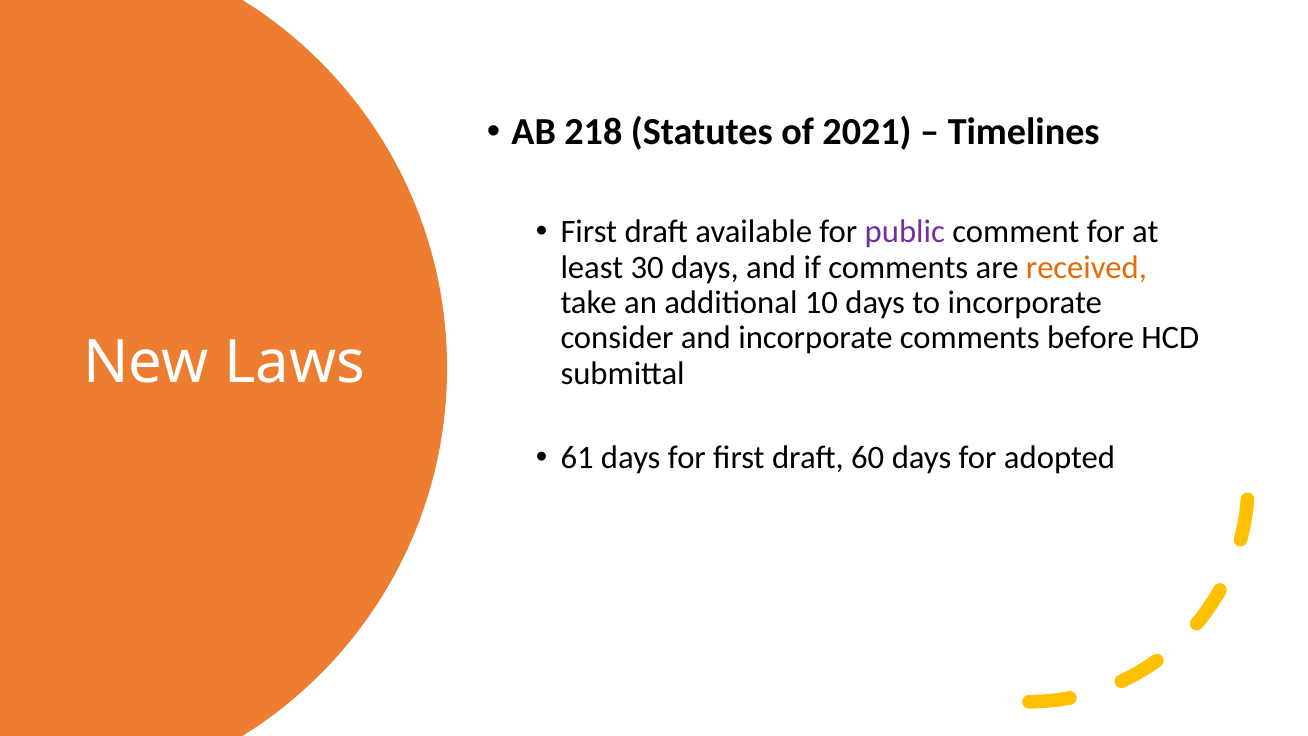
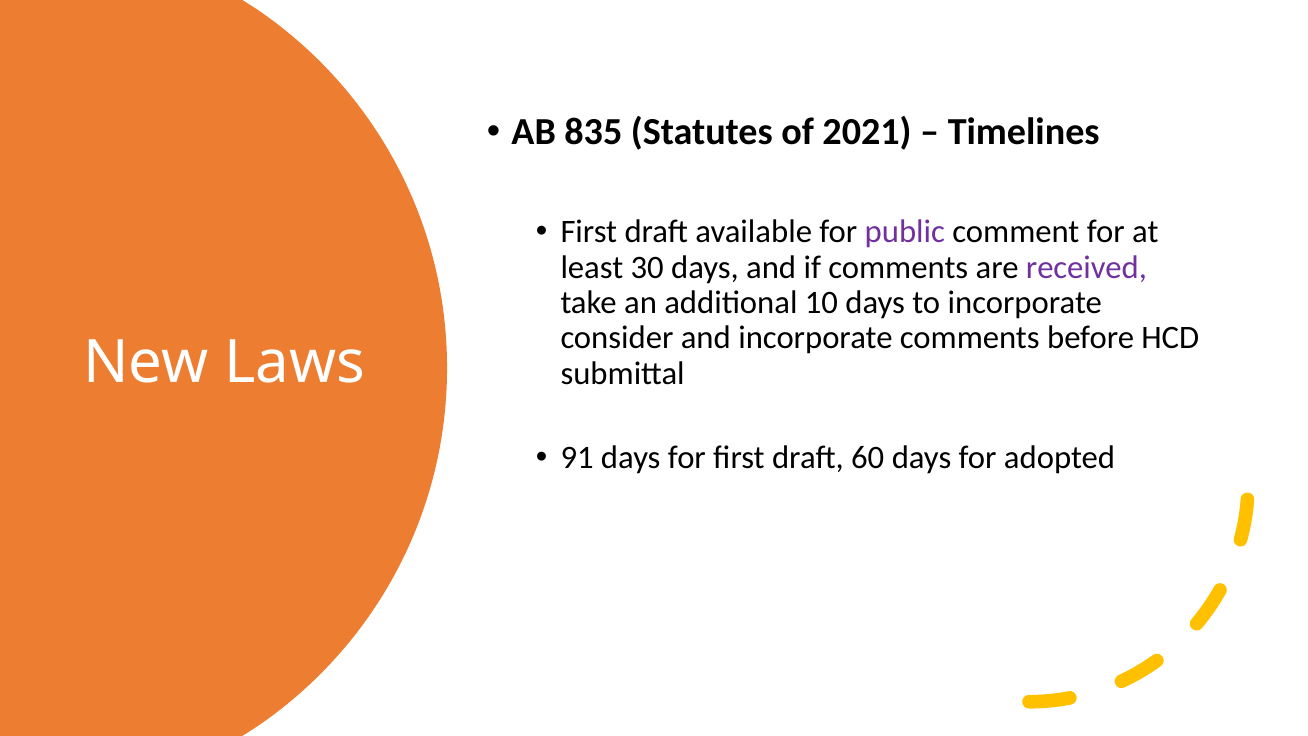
218: 218 -> 835 (593, 132)
received colour: orange -> purple (1086, 267)
61: 61 -> 91 (577, 457)
